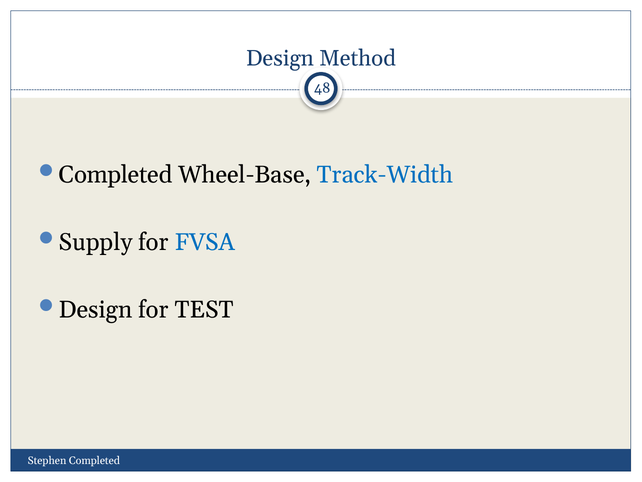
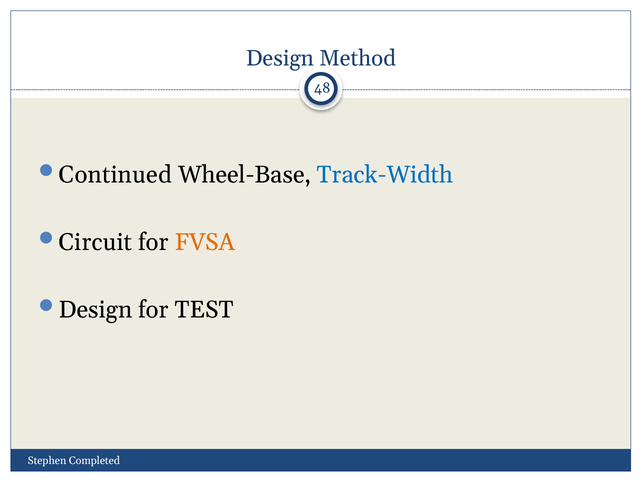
Completed: Completed -> Continued (115, 174)
Supply: Supply -> Circuit (96, 242)
FVSA colour: blue -> orange (205, 242)
